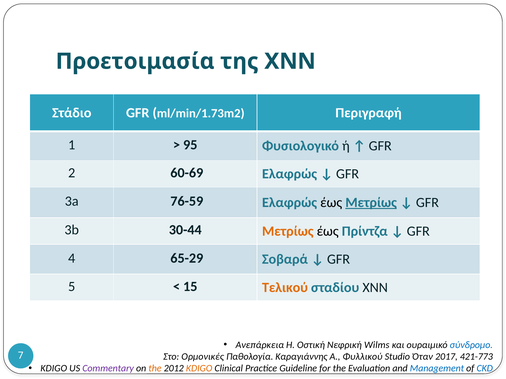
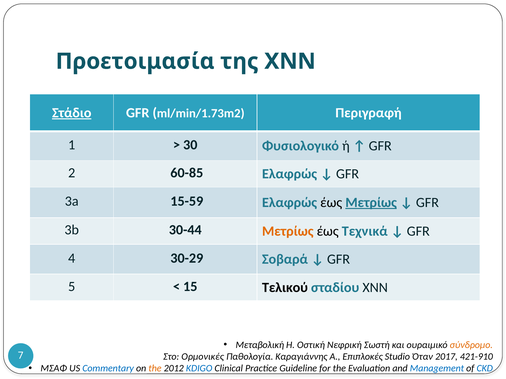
Στάδιο underline: none -> present (72, 113)
95: 95 -> 30 (190, 145)
60-69: 60-69 -> 60-85 (187, 173)
76-59: 76-59 -> 15-59 (187, 202)
Πρίντζα: Πρίντζα -> Τεχνικά (365, 231)
65-29: 65-29 -> 30-29 (187, 258)
Τελικού colour: orange -> black (285, 288)
Ανεπάρκεια: Ανεπάρκεια -> Μεταβολική (260, 345)
Wilms: Wilms -> Σωστή (377, 345)
σύνδρομο colour: blue -> orange (471, 345)
Φυλλικού: Φυλλικού -> Επιπλοκές (363, 357)
421-773: 421-773 -> 421-910 (476, 357)
KDIGO: KDIGO -> ΜΣΑΦ (54, 369)
Commentary colour: purple -> blue (108, 369)
KDIGO colour: orange -> blue (199, 369)
